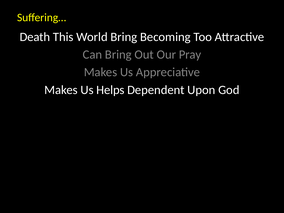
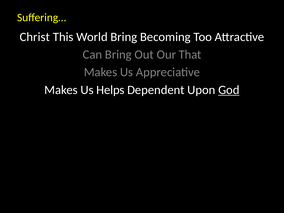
Death: Death -> Christ (35, 37)
Our Pray: Pray -> That (190, 55)
God underline: none -> present (229, 90)
